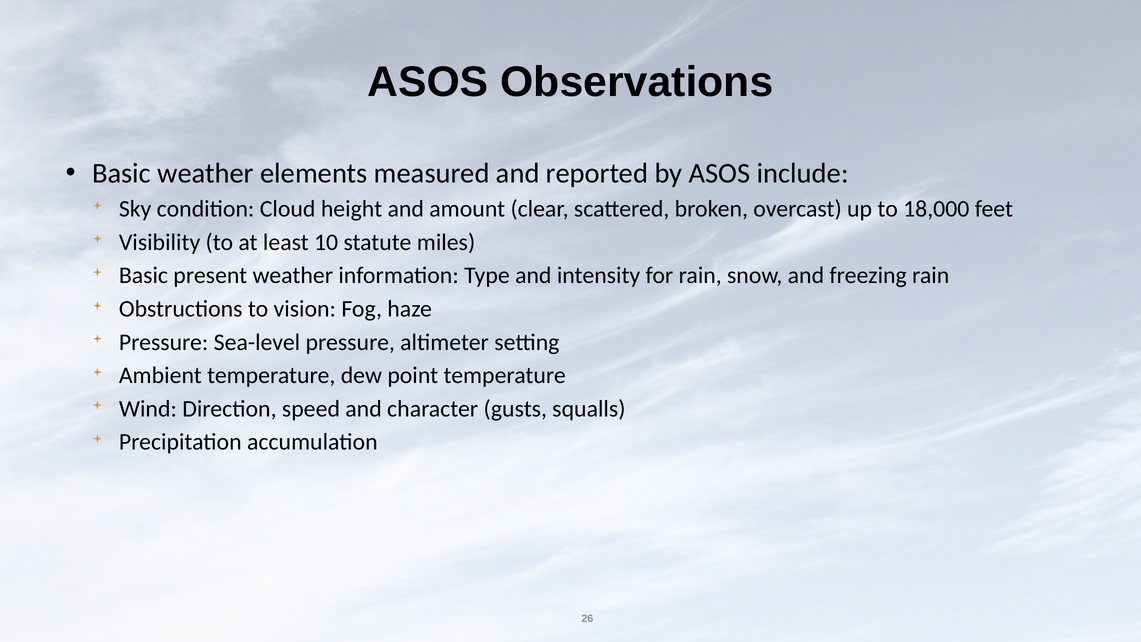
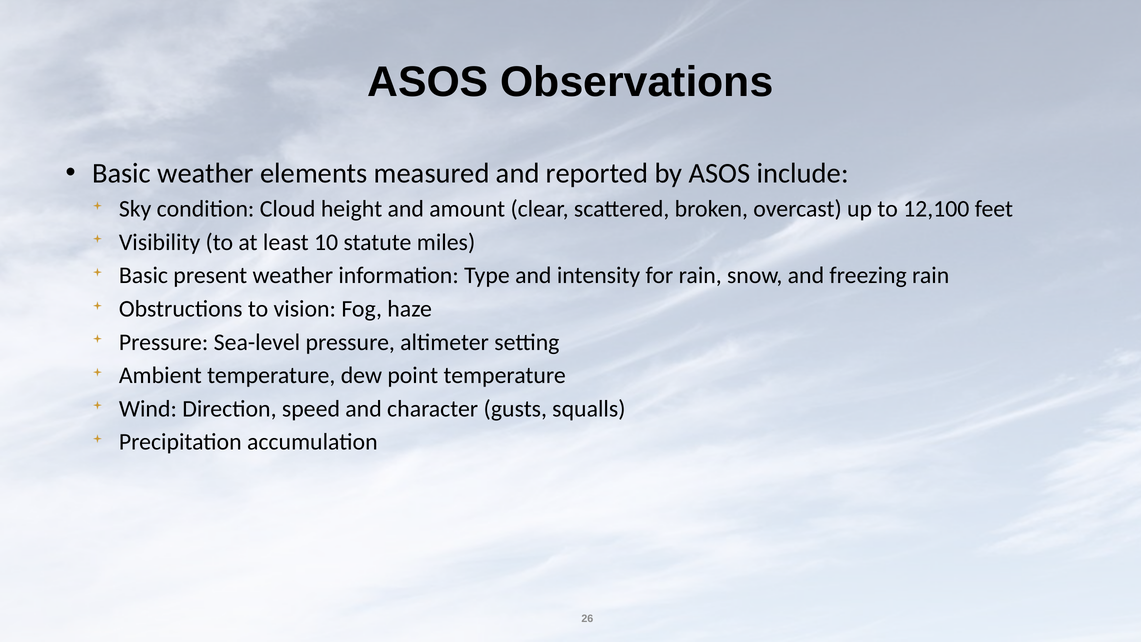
18,000: 18,000 -> 12,100 (936, 209)
